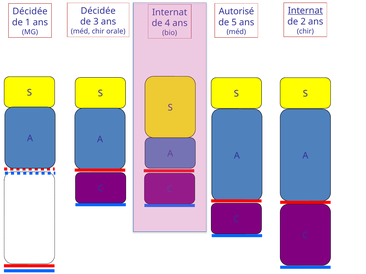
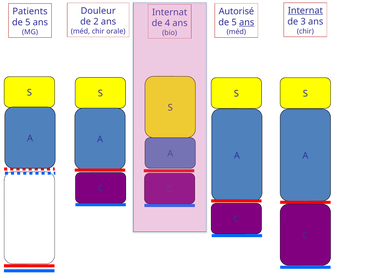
Décidée: Décidée -> Douleur (98, 11)
Décidée: Décidée -> Patients (30, 11)
2: 2 -> 3 (303, 22)
3: 3 -> 2 (96, 22)
ans underline: none -> present (247, 22)
1: 1 -> 5 (28, 22)
